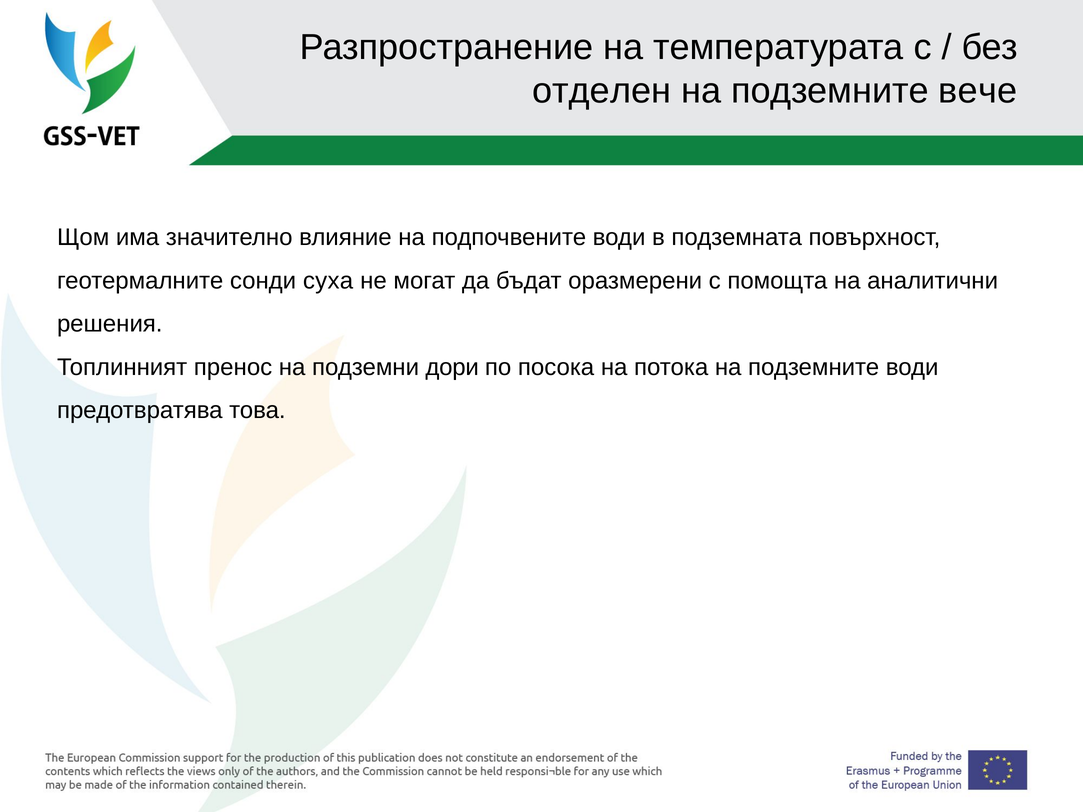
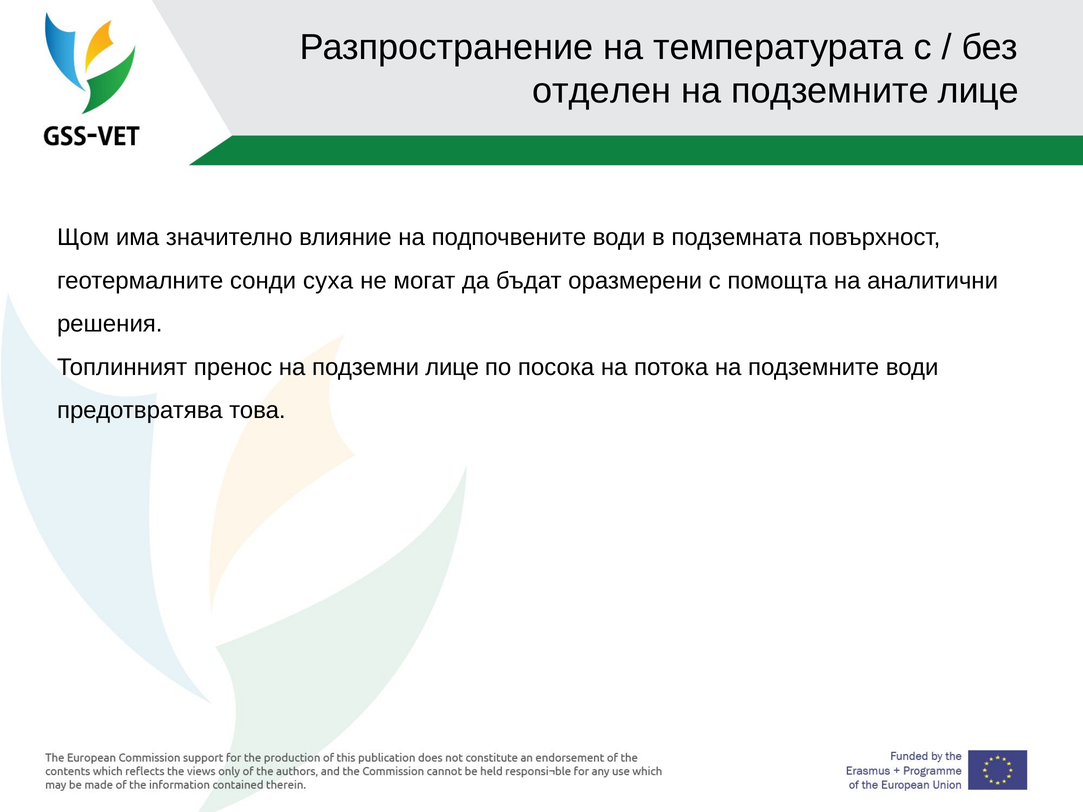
подземните вече: вече -> лице (978, 91)
подземни дори: дори -> лице (452, 367)
